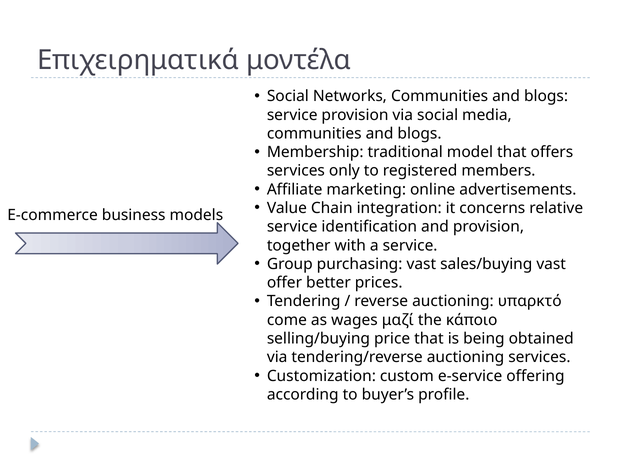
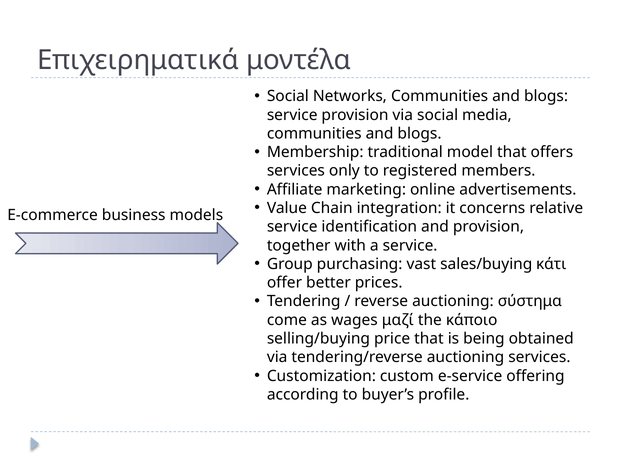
sales/buying vast: vast -> κάτι (551, 264)
υπαρκτό: υπαρκτό -> σύστημα (530, 301)
